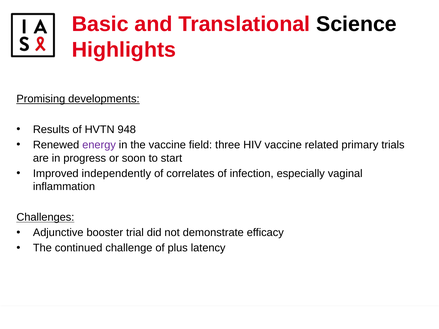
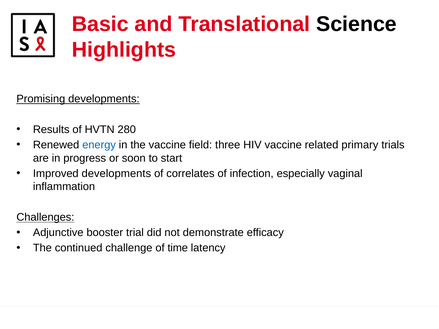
948: 948 -> 280 (127, 130)
energy colour: purple -> blue (99, 145)
Improved independently: independently -> developments (116, 174)
plus: plus -> time (178, 248)
